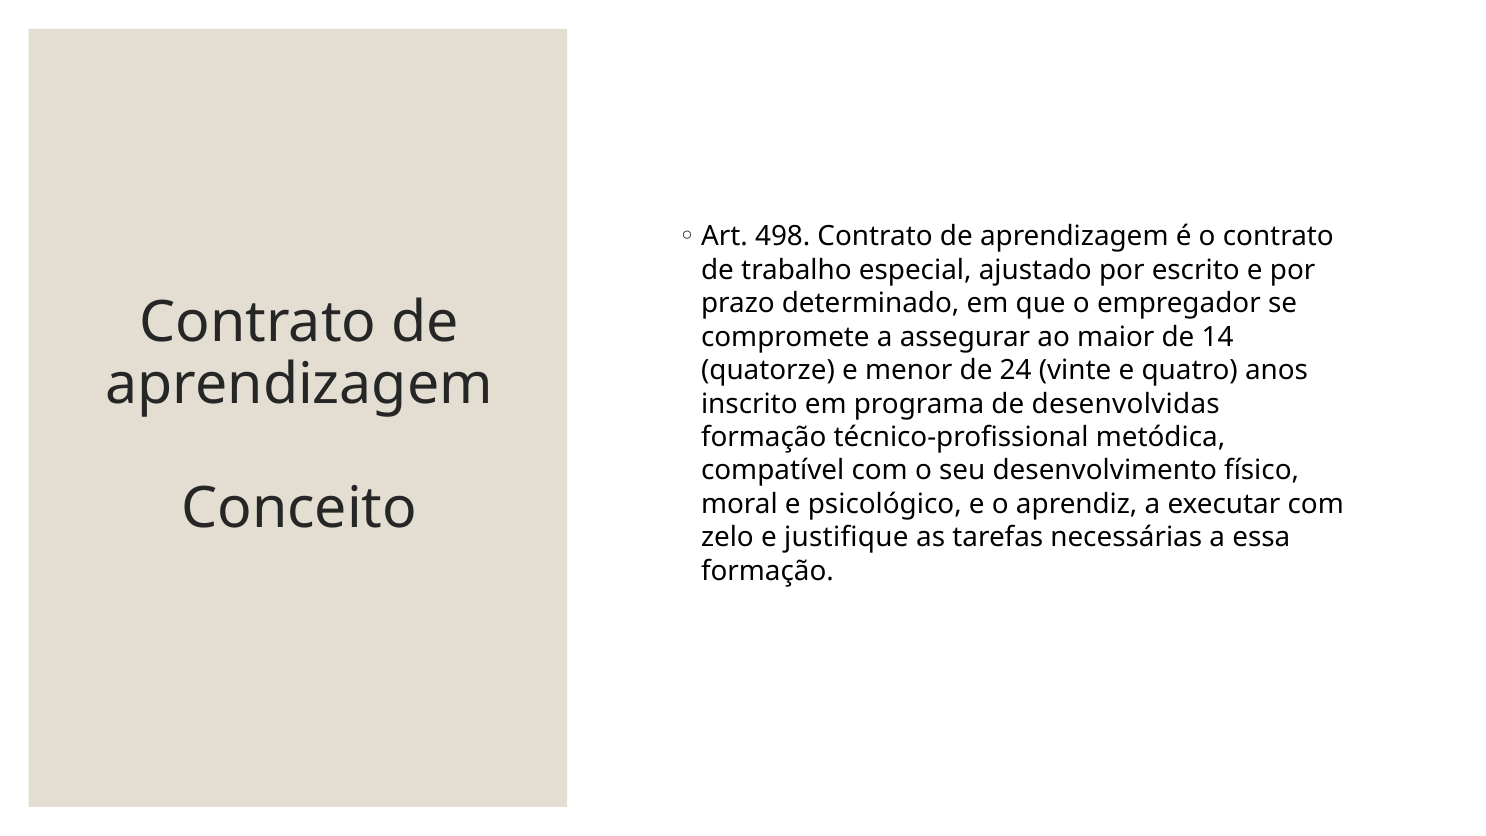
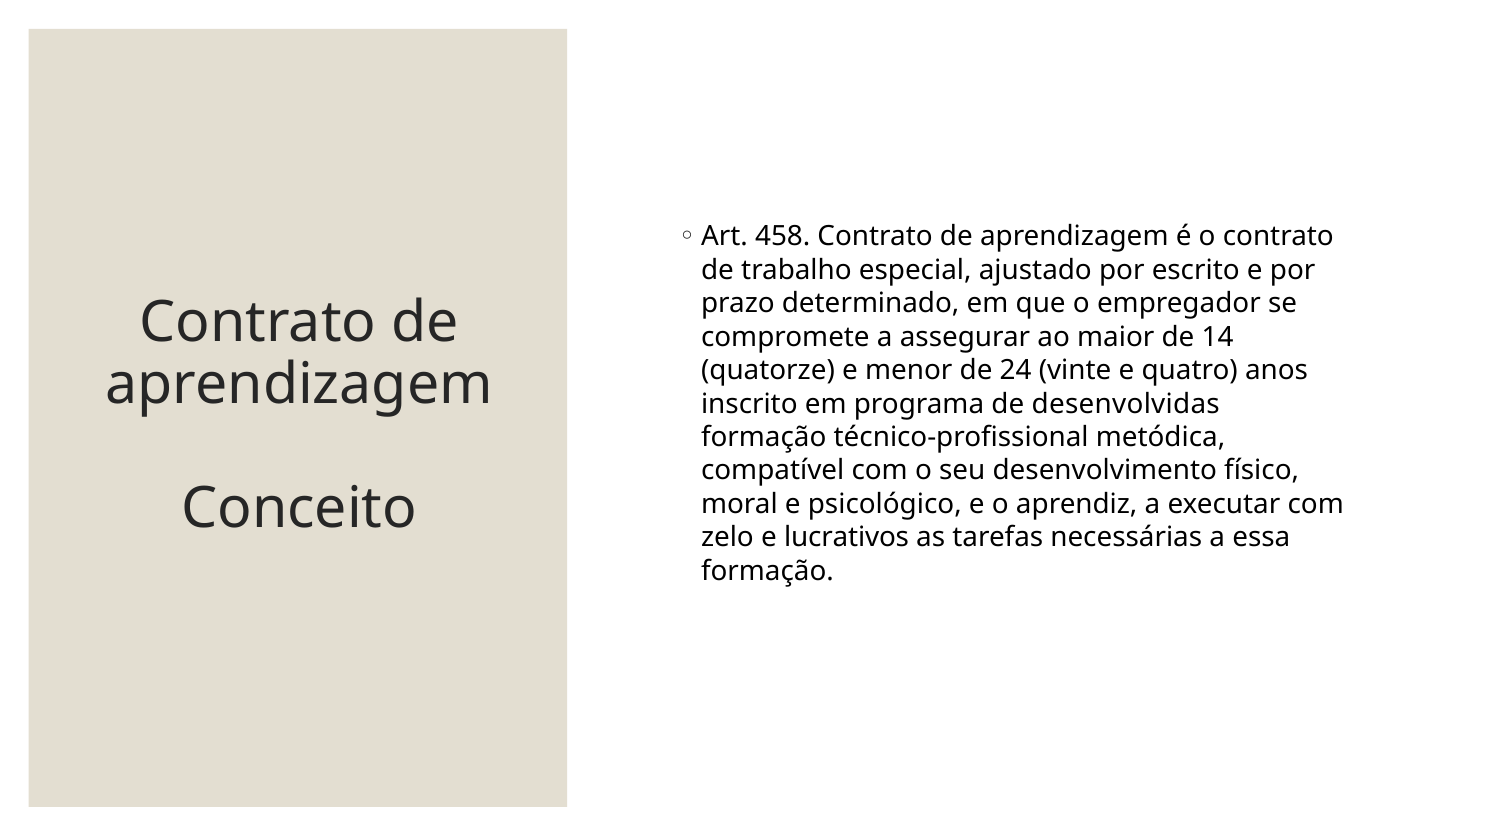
498: 498 -> 458 (783, 237)
justifique: justifique -> lucrativos (847, 538)
